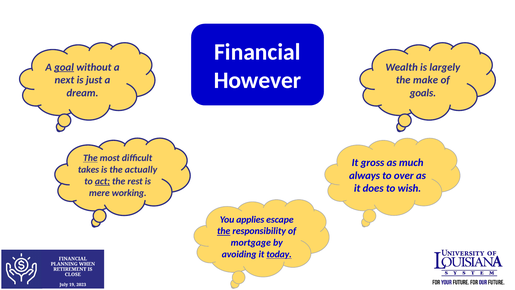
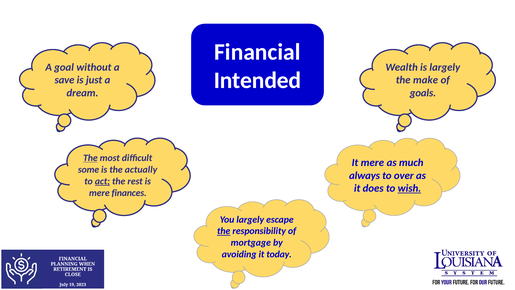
goal underline: present -> none (64, 67)
However: However -> Intended (257, 80)
next: next -> save (64, 80)
It gross: gross -> mere (372, 162)
takes: takes -> some (89, 169)
wish underline: none -> present (409, 188)
working: working -> finances (129, 193)
You applies: applies -> largely (250, 219)
today underline: present -> none (279, 254)
